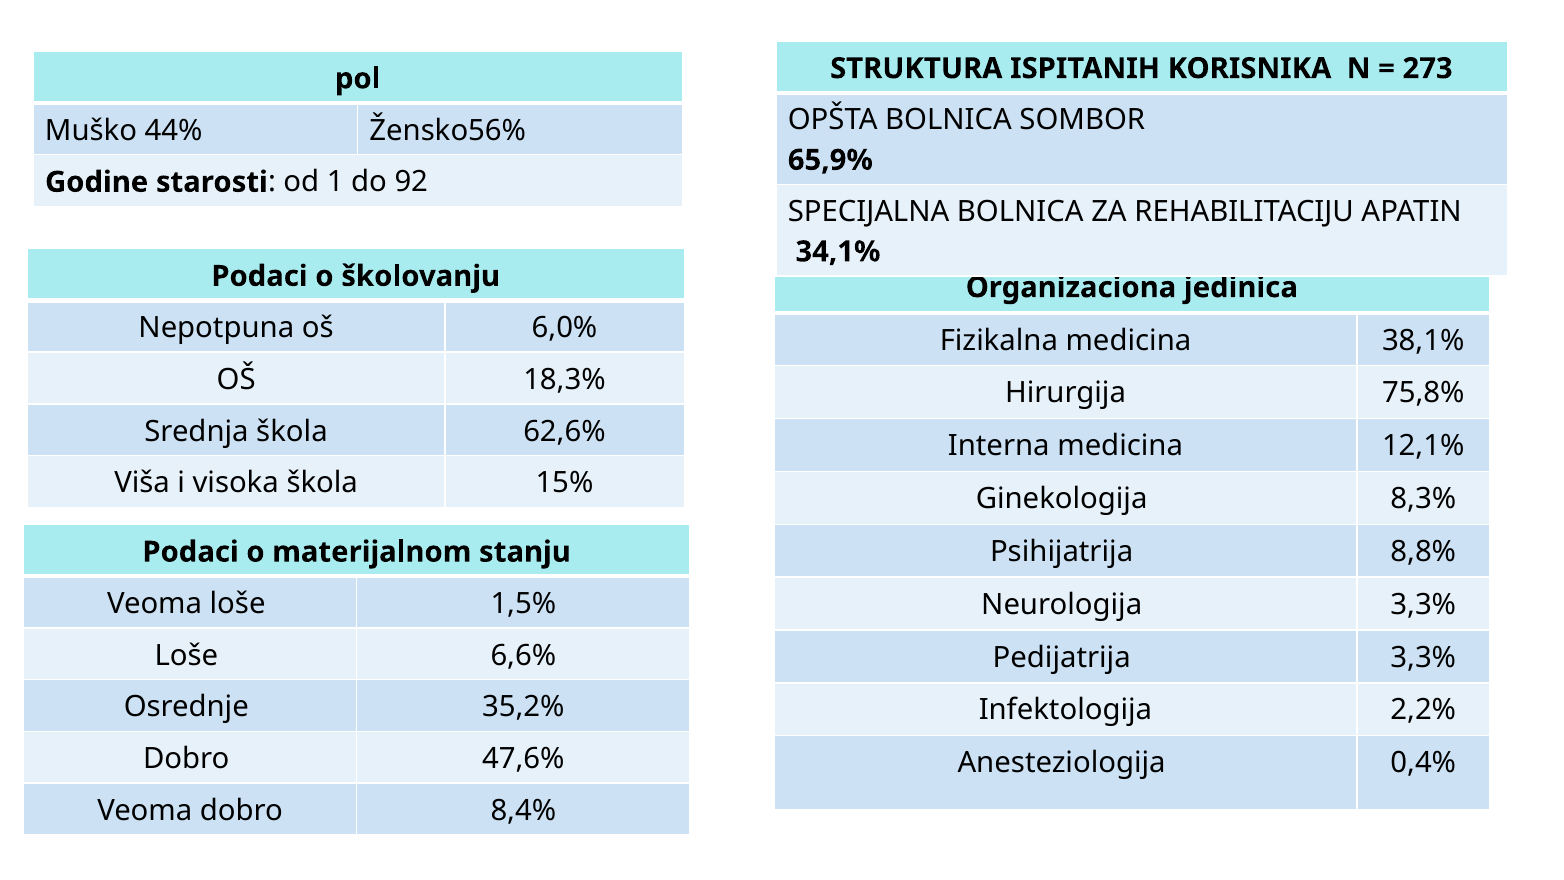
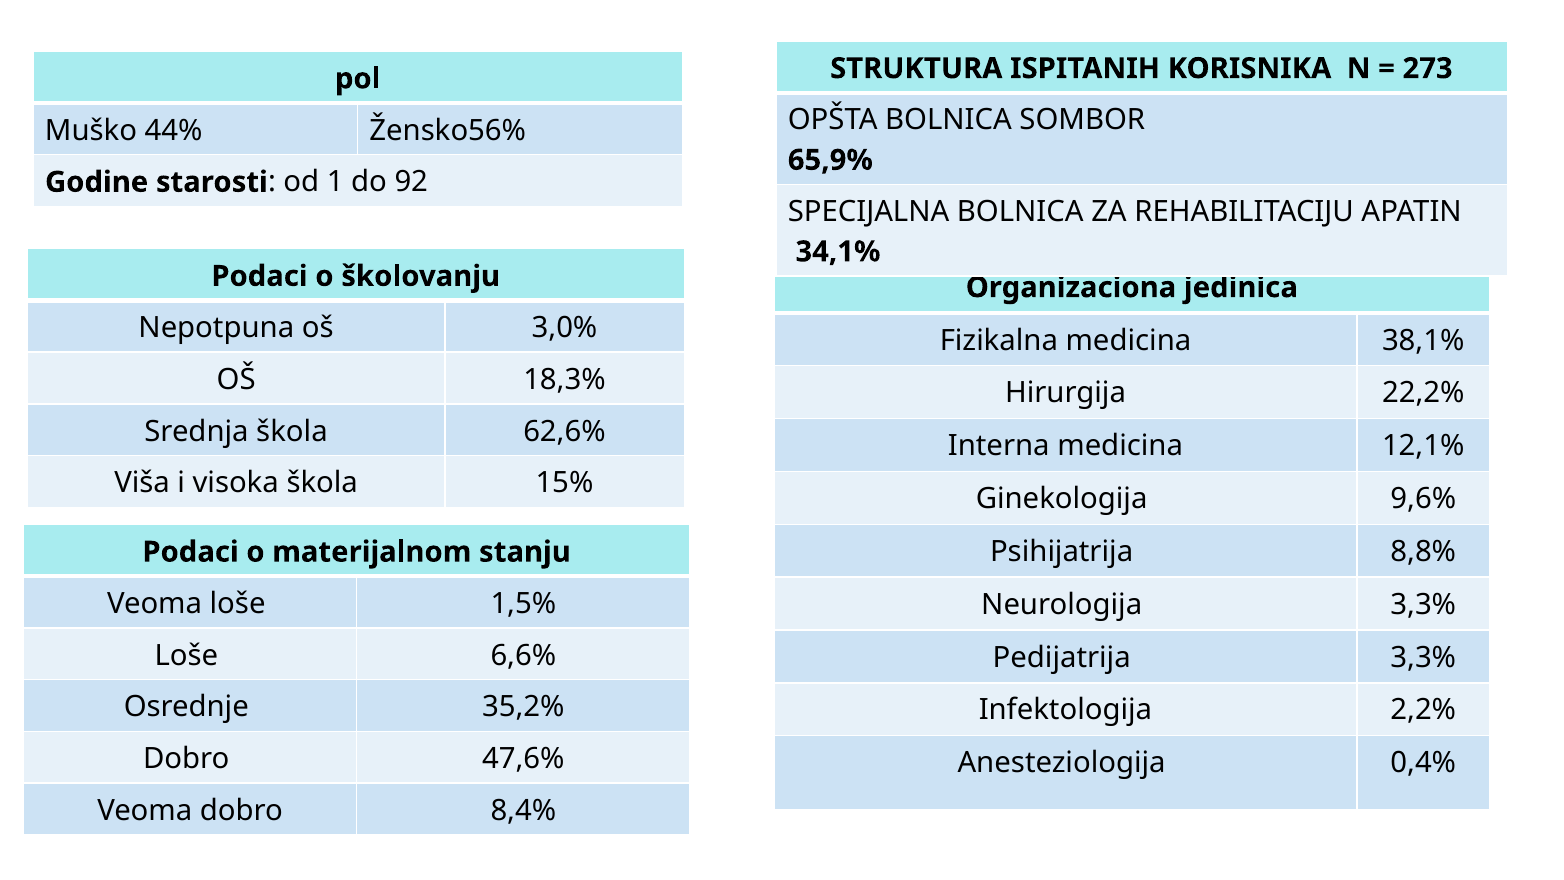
6,0%: 6,0% -> 3,0% (565, 328)
75,8%: 75,8% -> 22,2% (1423, 393)
8,3%: 8,3% -> 9,6% (1423, 499)
